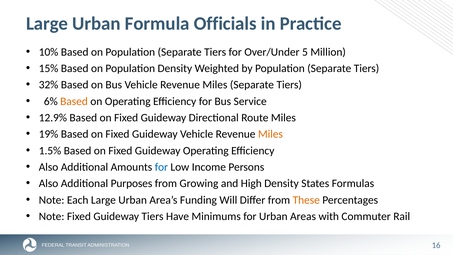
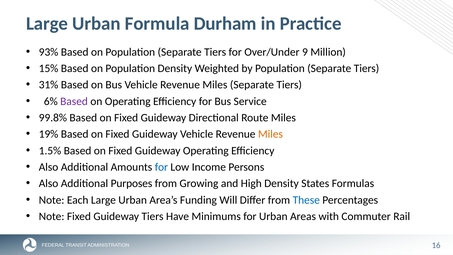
Officials: Officials -> Durham (225, 24)
10%: 10% -> 93% (49, 52)
5: 5 -> 9 (305, 52)
32%: 32% -> 31% (49, 85)
Based colour: orange -> purple (74, 101)
12.9%: 12.9% -> 99.8% (53, 118)
These colour: orange -> blue (306, 200)
